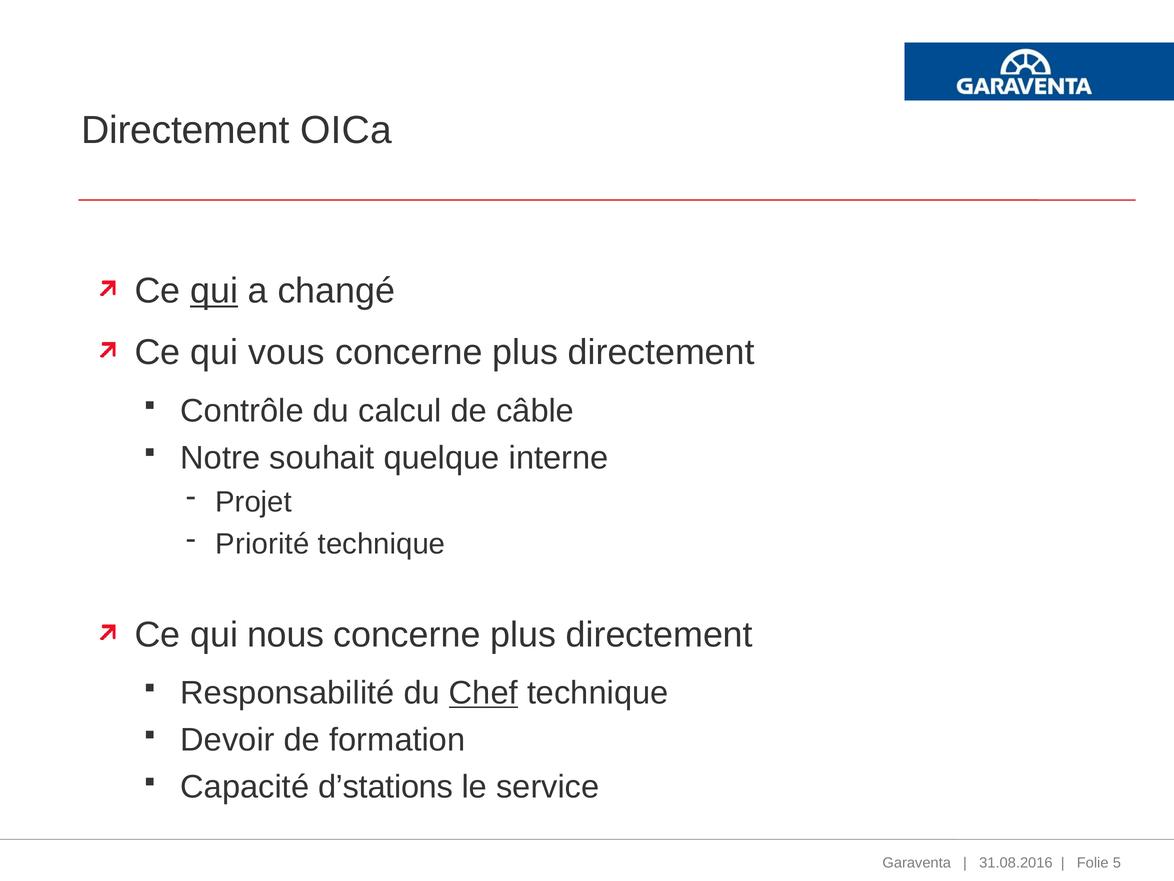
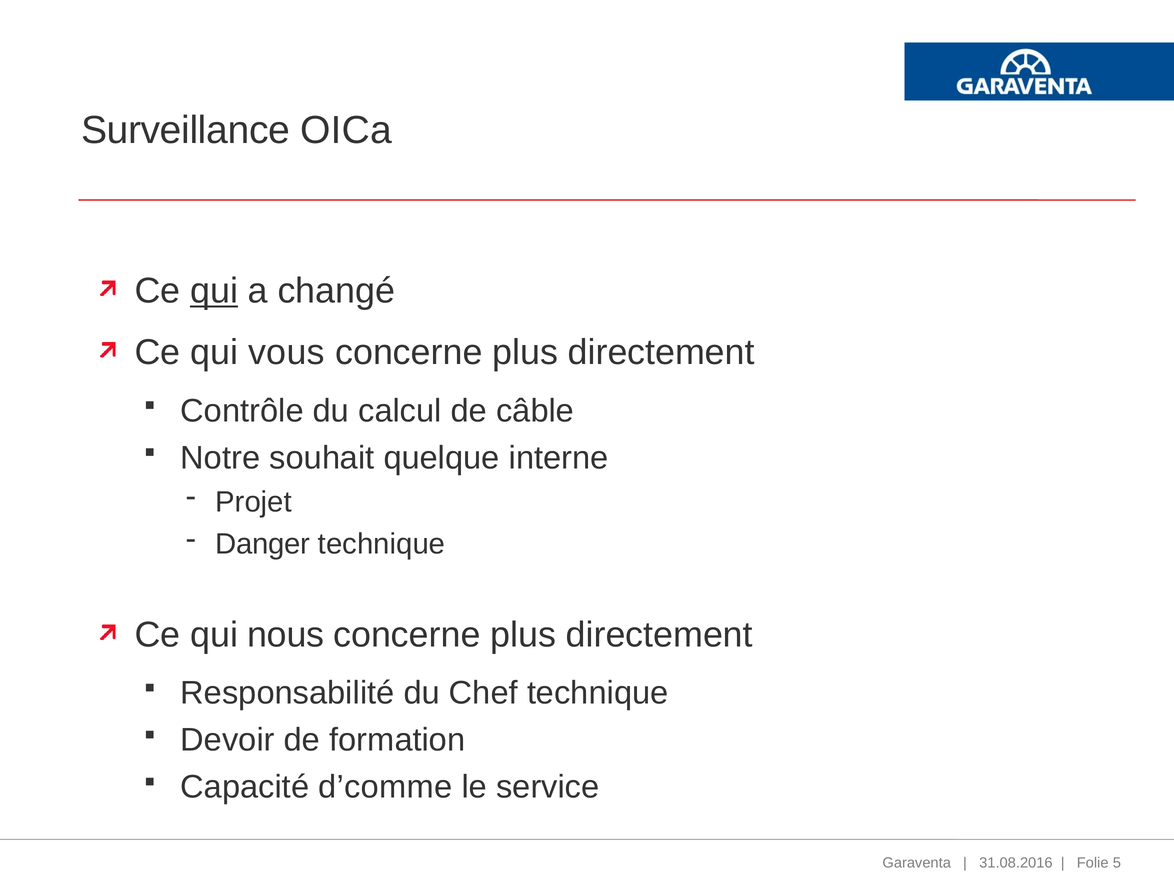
Directement: Directement -> Surveillance (186, 130)
Priorité: Priorité -> Danger (263, 544)
Chef underline: present -> none (483, 693)
d’stations: d’stations -> d’comme (385, 787)
